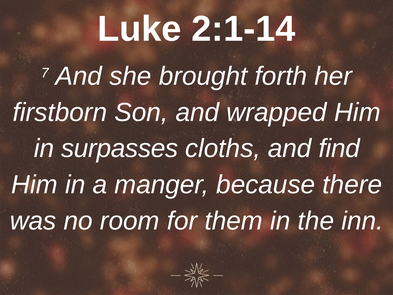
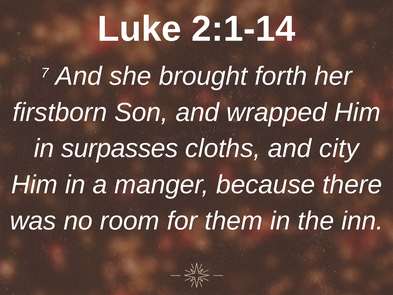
find: find -> city (339, 148)
